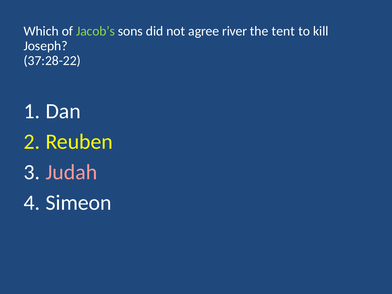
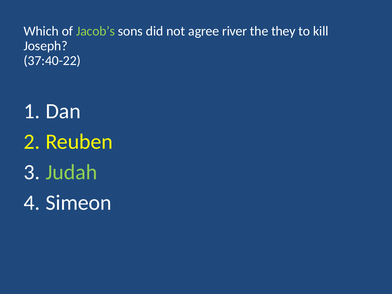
tent: tent -> they (283, 31)
37:28-22: 37:28-22 -> 37:40-22 (52, 61)
Judah colour: pink -> light green (71, 172)
